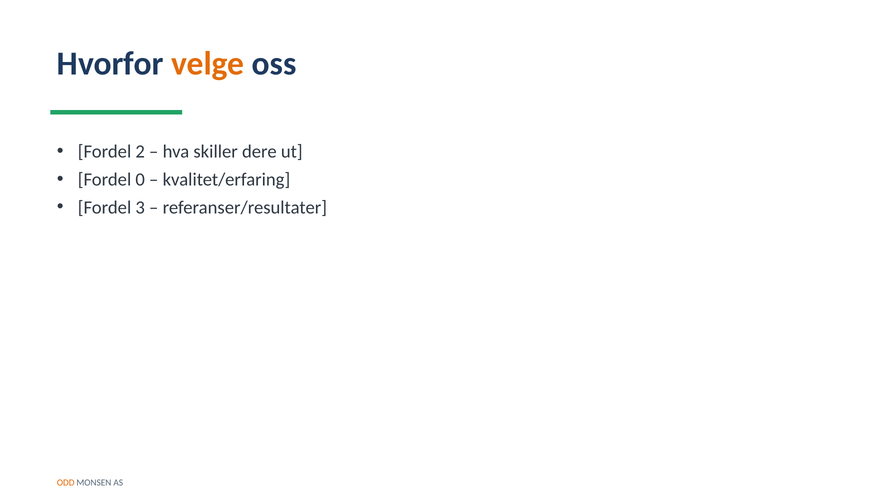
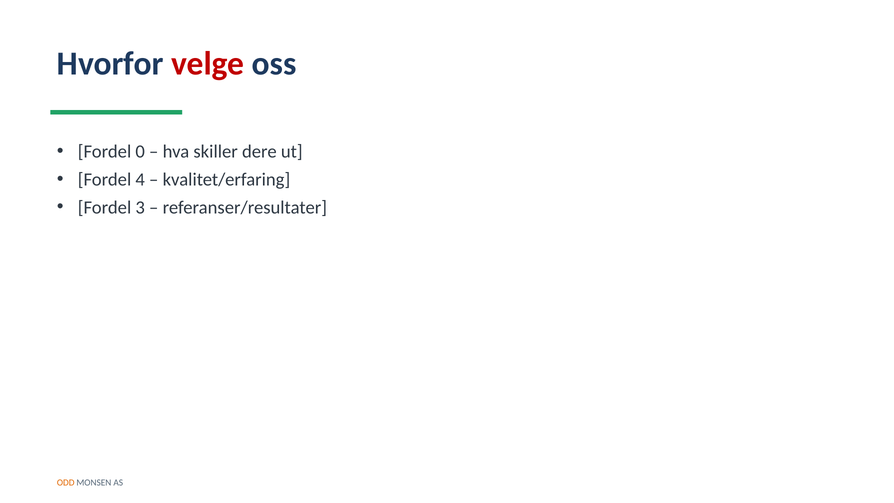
velge colour: orange -> red (208, 64)
2: 2 -> 0 (140, 151)
0: 0 -> 4 (140, 179)
